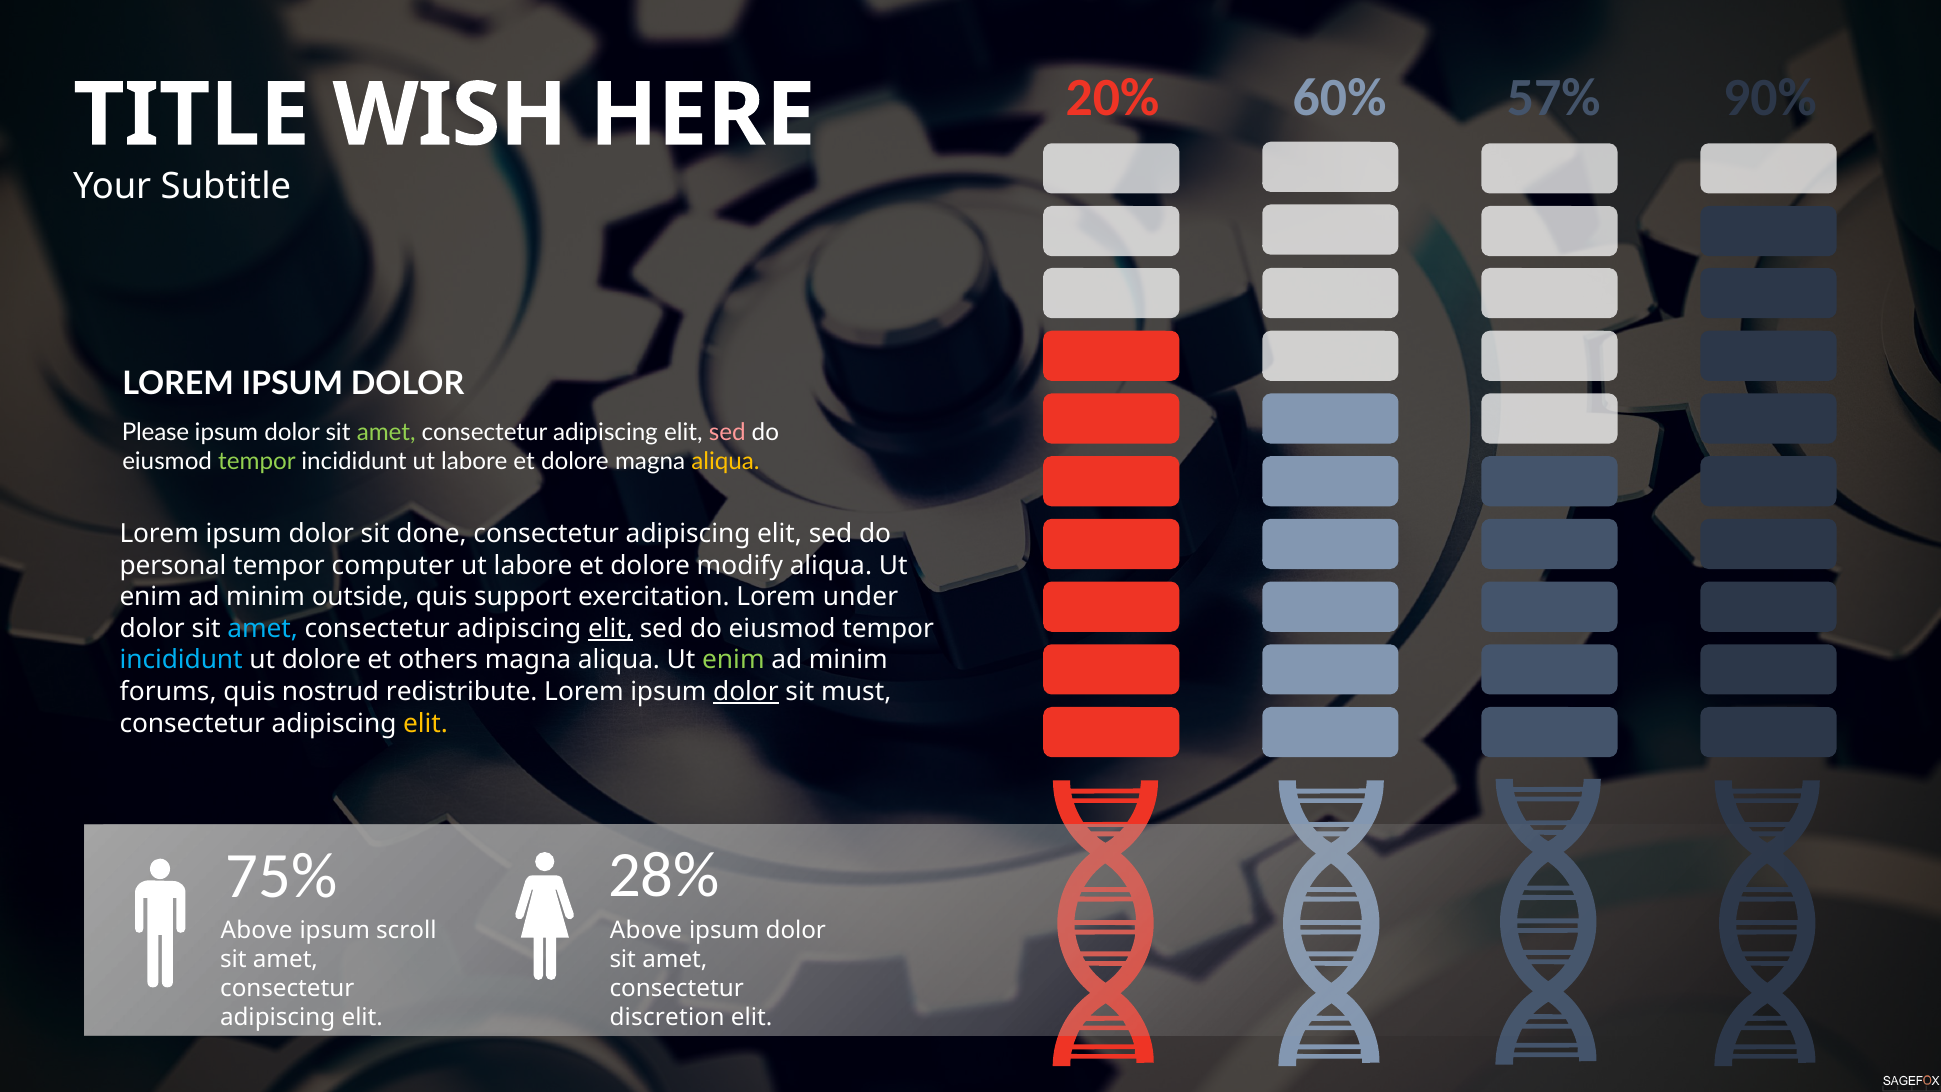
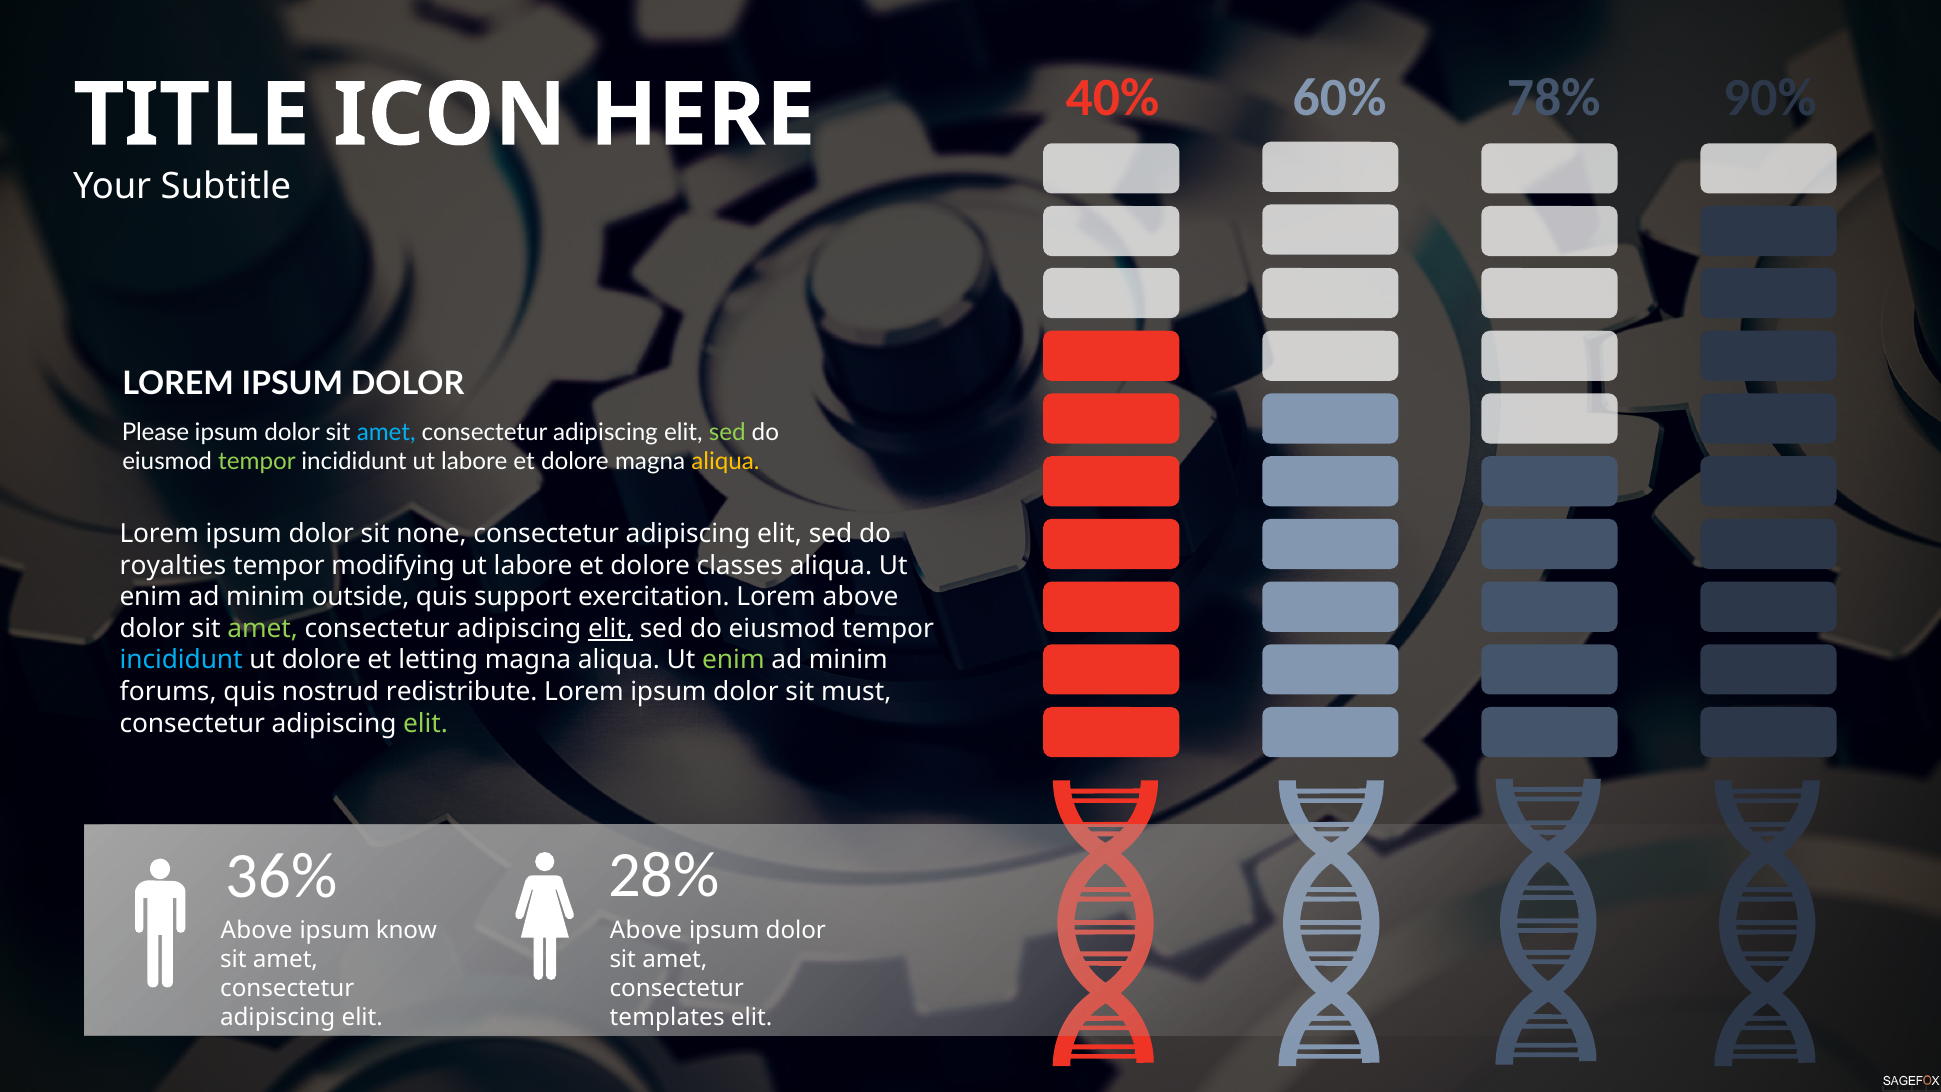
20%: 20% -> 40% (1113, 97)
57%: 57% -> 78% (1554, 97)
WISH: WISH -> ICON (450, 115)
amet colour: light green -> light blue (386, 432)
sed colour: pink -> light green (727, 432)
done: done -> none (432, 534)
personal: personal -> royalties (173, 565)
computer: computer -> modifying (393, 565)
modify: modify -> classes (740, 565)
Lorem under: under -> above (861, 597)
amet colour: light blue -> light green (263, 628)
others: others -> letting (438, 660)
dolor underline: present -> none (746, 692)
elit colour: yellow -> light green (426, 723)
75%: 75% -> 36% (282, 876)
scroll: scroll -> know (406, 930)
discretion: discretion -> templates (667, 1018)
